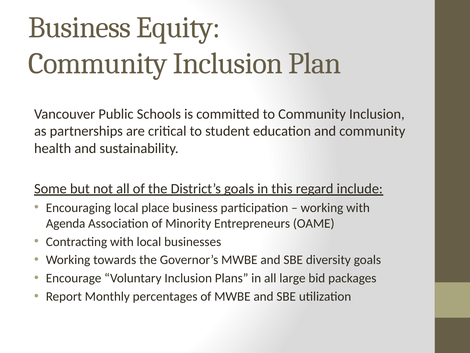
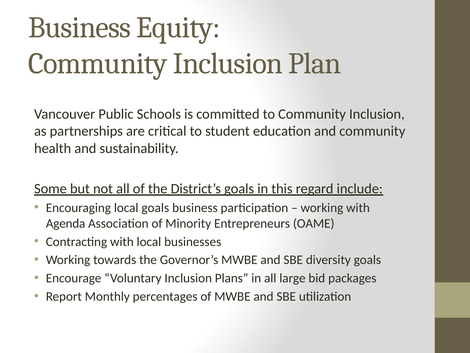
local place: place -> goals (155, 207)
